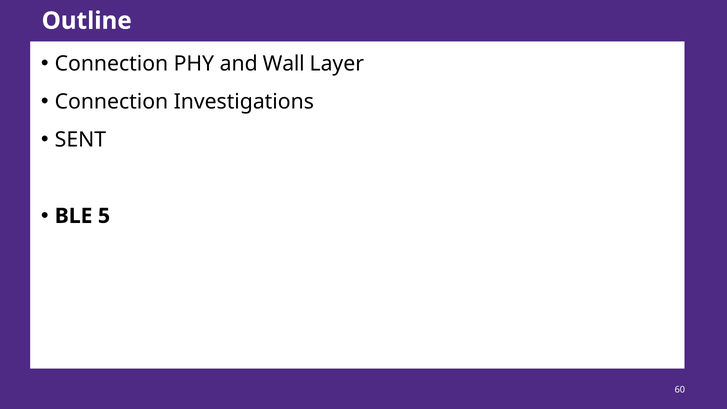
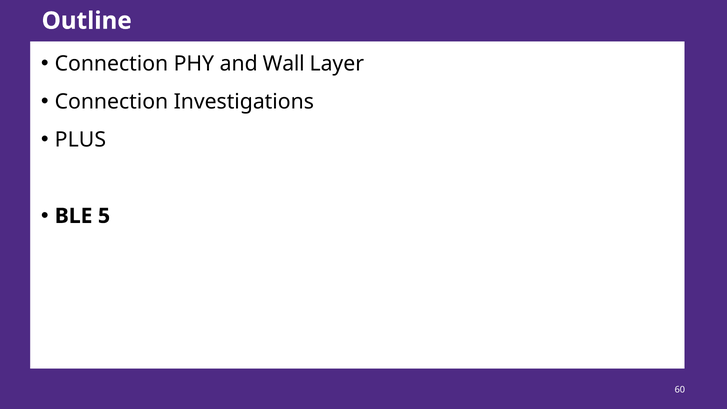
SENT: SENT -> PLUS (80, 140)
